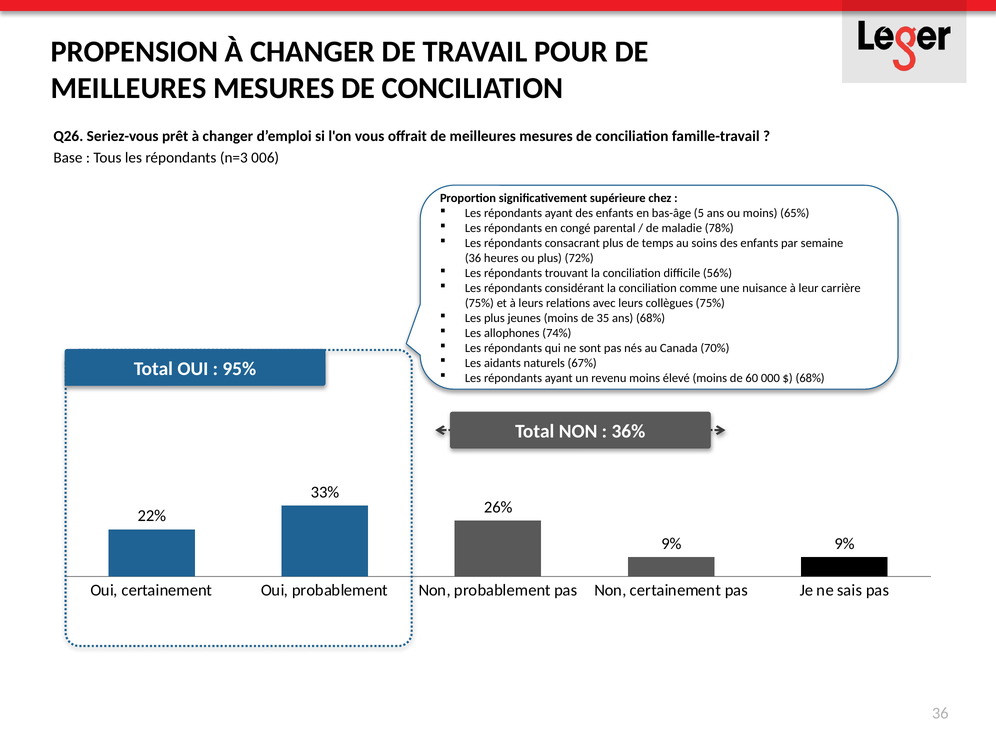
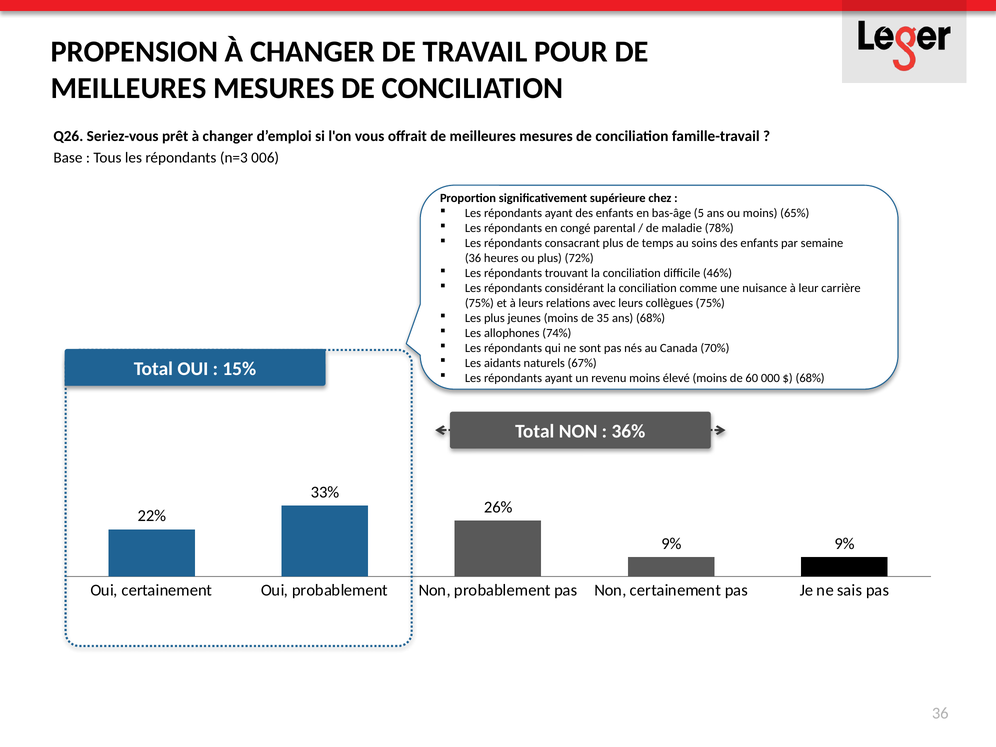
56%: 56% -> 46% (718, 273)
95%: 95% -> 15% (239, 369)
